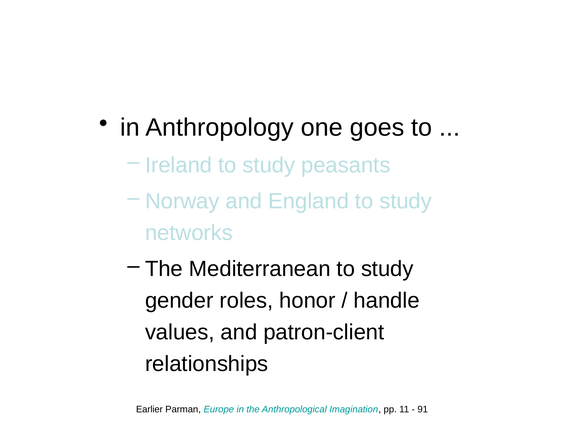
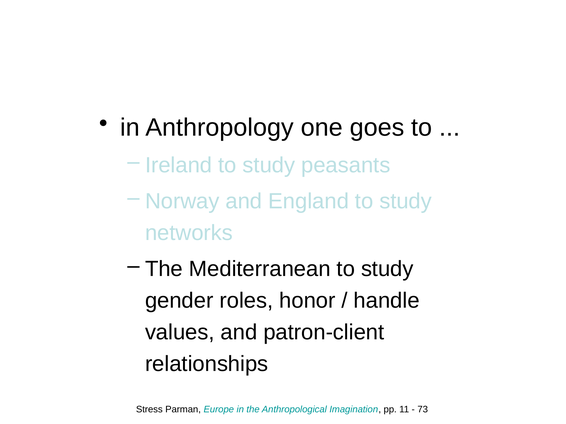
Earlier: Earlier -> Stress (149, 410)
91: 91 -> 73 (423, 410)
